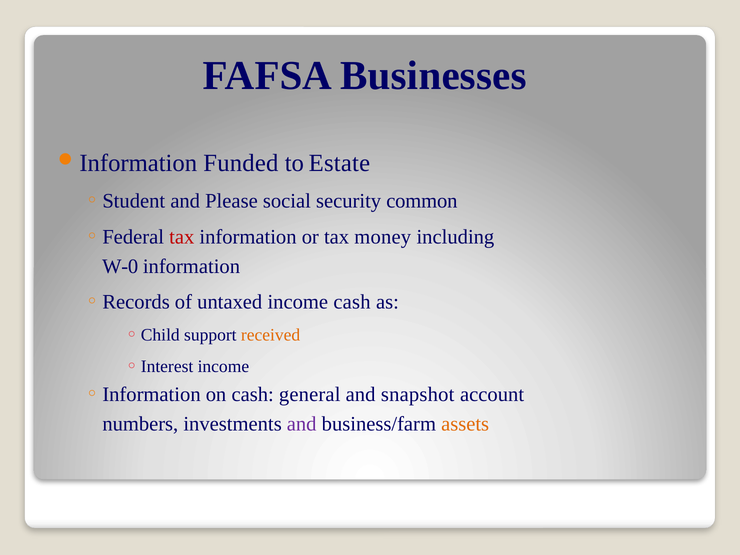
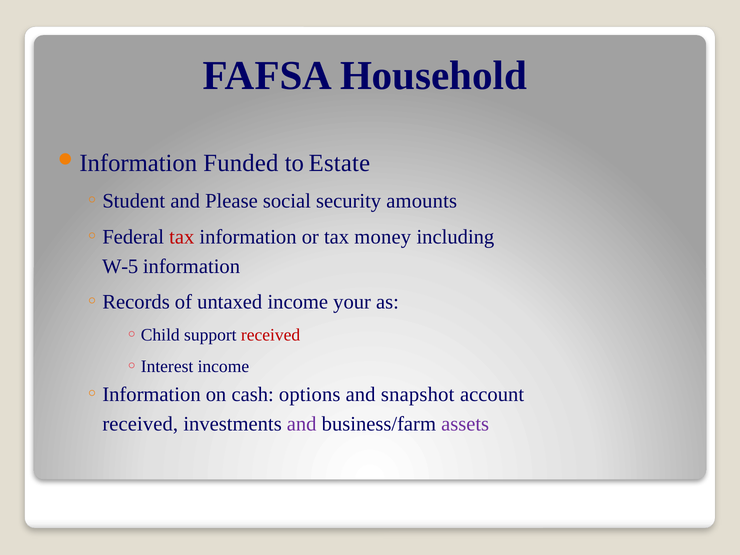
Businesses: Businesses -> Household (434, 76)
common: common -> amounts (422, 201)
W-0: W-0 -> W-5 (120, 266)
income cash: cash -> your (352, 302)
received colour: orange -> red (271, 335)
general: general -> options (310, 394)
numbers: numbers -> received (140, 424)
assets colour: orange -> purple (465, 424)
